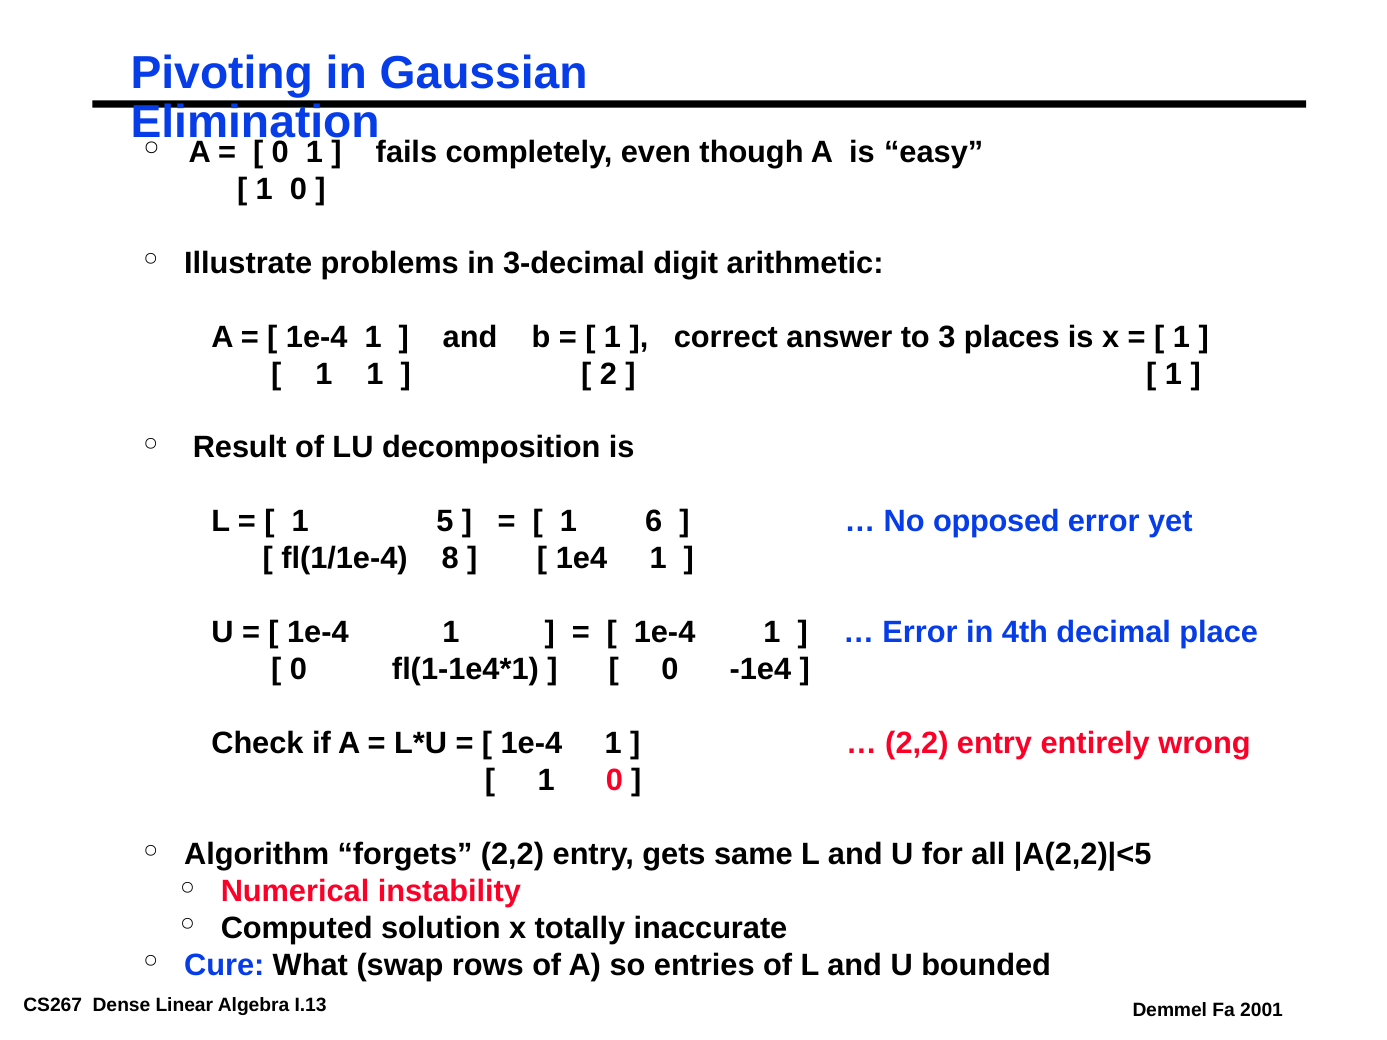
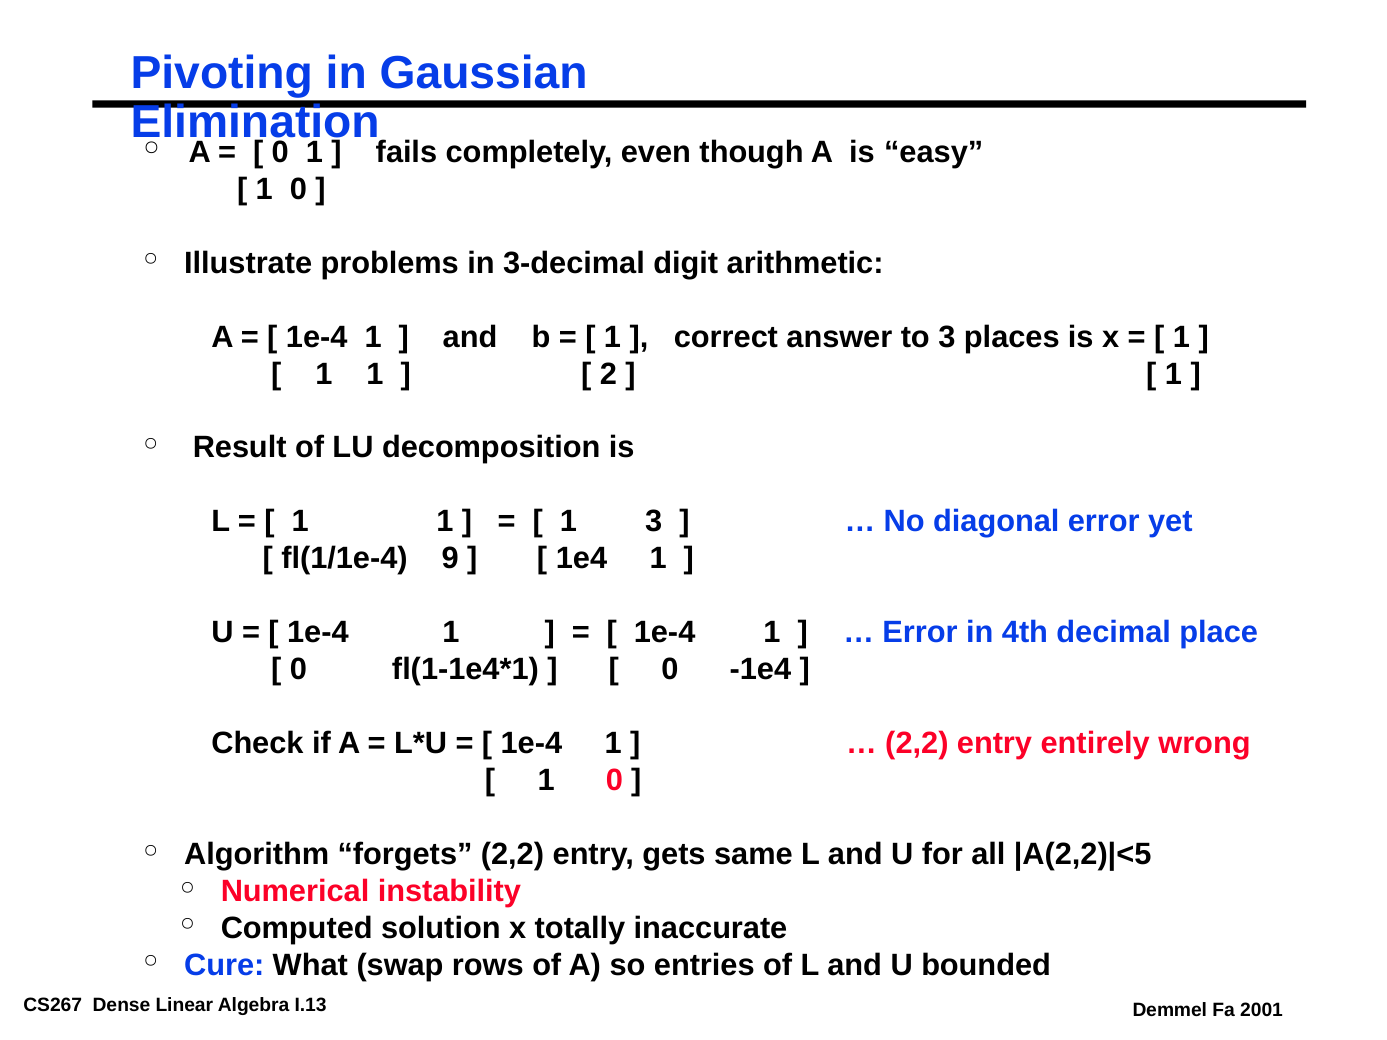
5: 5 -> 1 (445, 522)
1 6: 6 -> 3 (654, 522)
opposed: opposed -> diagonal (996, 522)
8: 8 -> 9 (450, 559)
